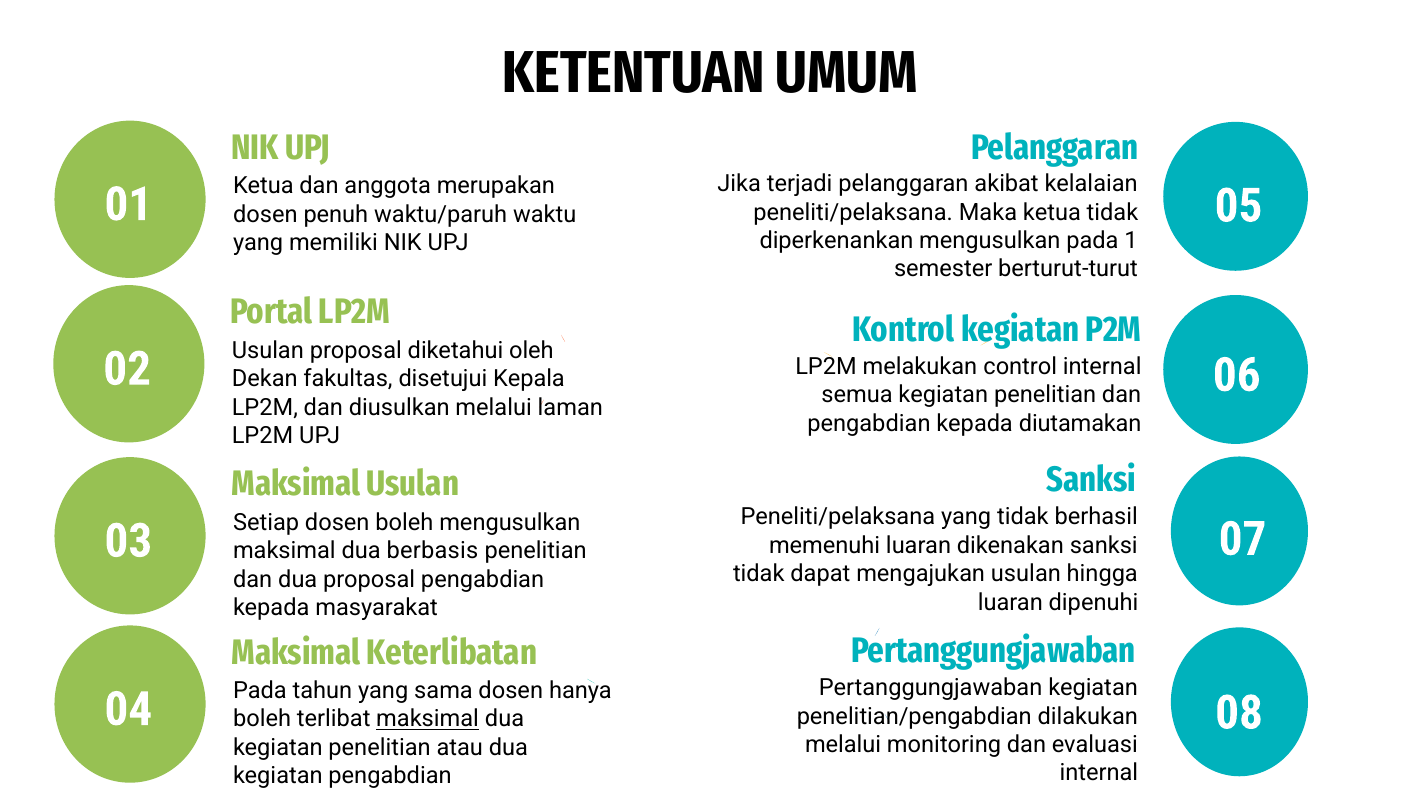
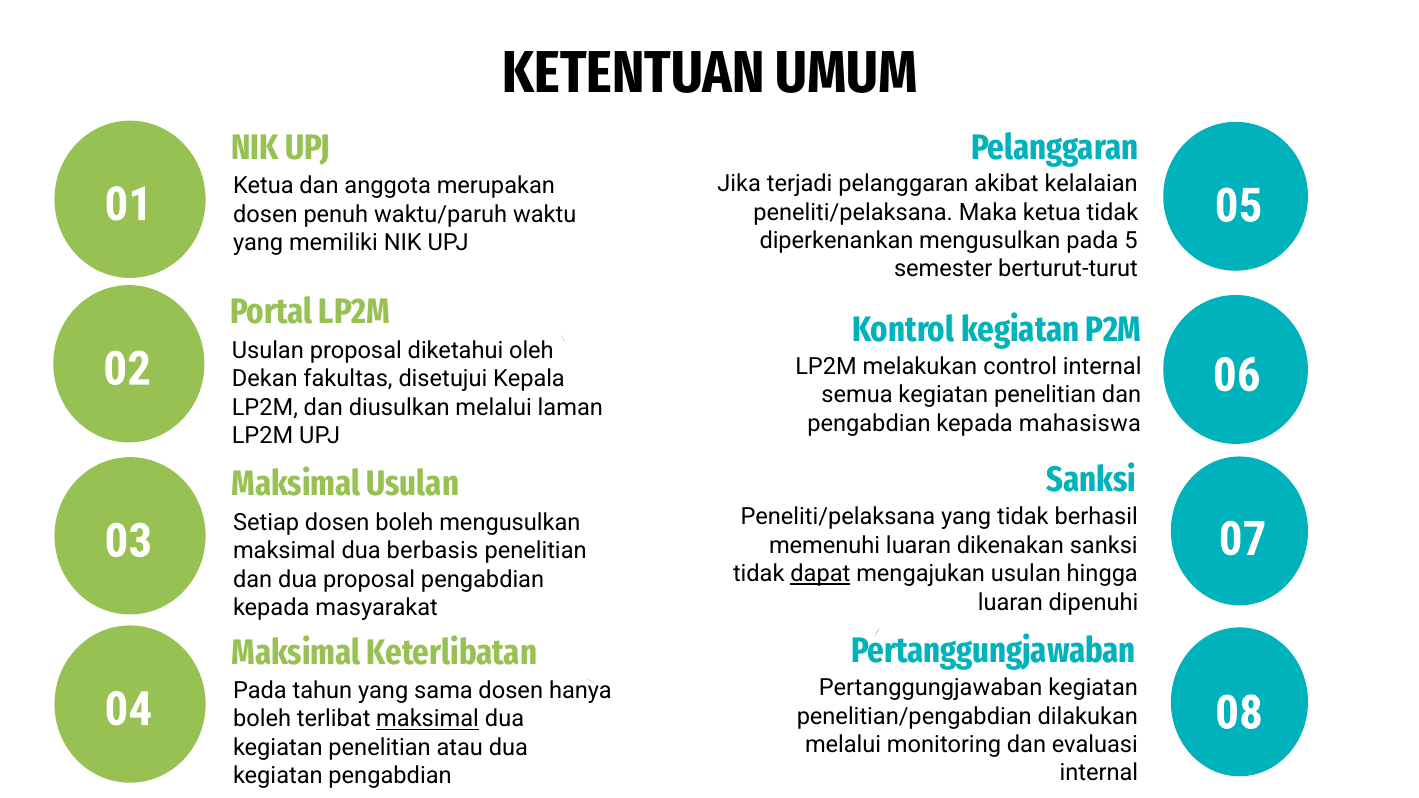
1: 1 -> 5 (1131, 241)
diutamakan: diutamakan -> mahasiswa (1080, 423)
dapat underline: none -> present (820, 574)
